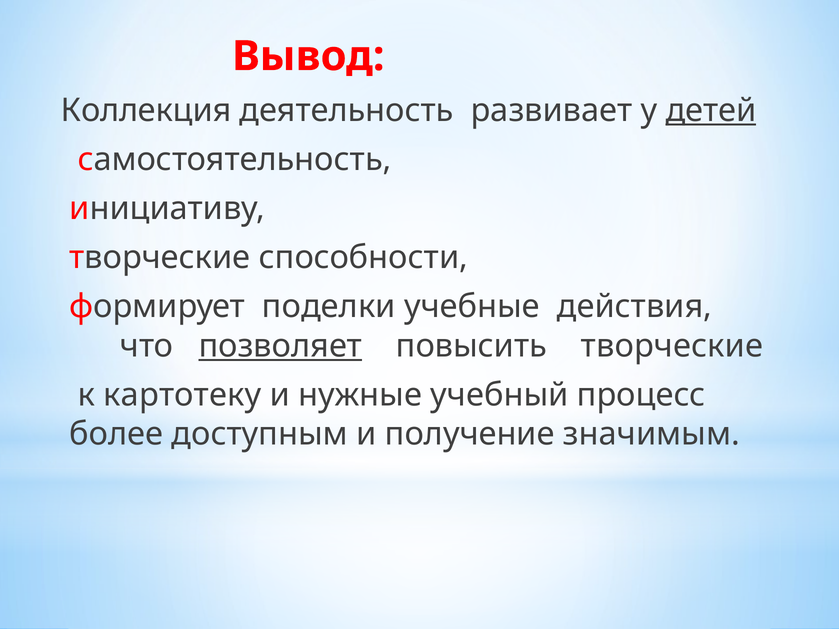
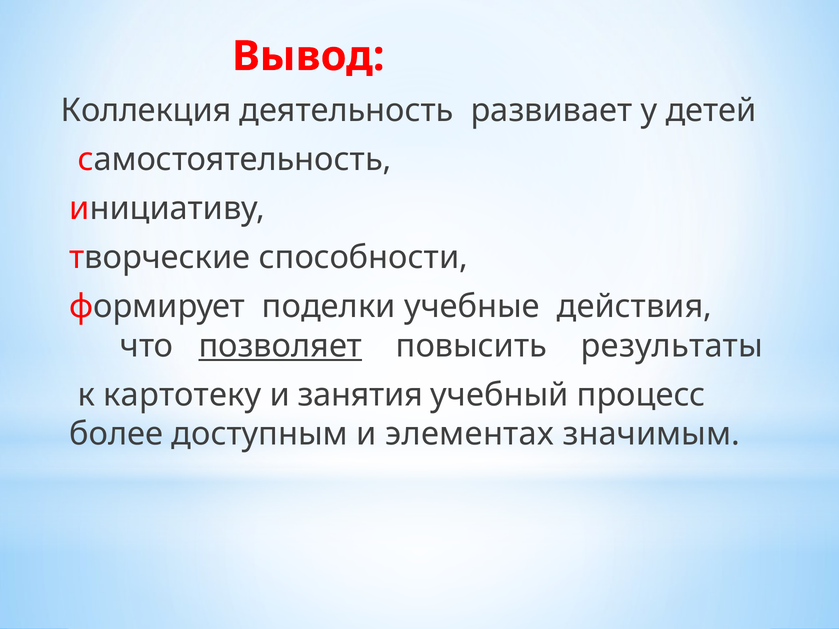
детей underline: present -> none (711, 110)
повысить творческие: творческие -> результаты (672, 346)
нужные: нужные -> занятия (360, 395)
получение: получение -> элементах (470, 434)
